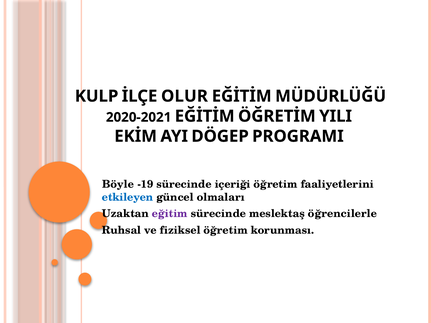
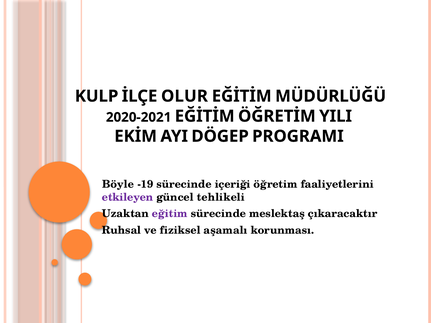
etkileyen colour: blue -> purple (128, 197)
olmaları: olmaları -> tehlikeli (221, 197)
öğrencilerle: öğrencilerle -> çıkaracaktır (343, 214)
fiziksel öğretim: öğretim -> aşamalı (226, 230)
